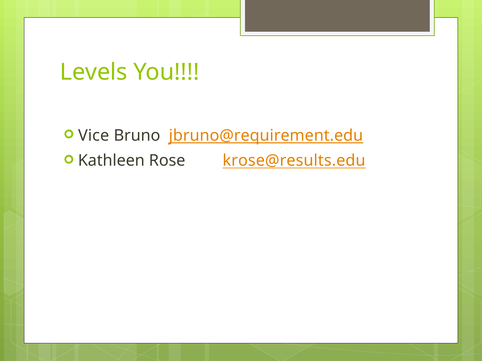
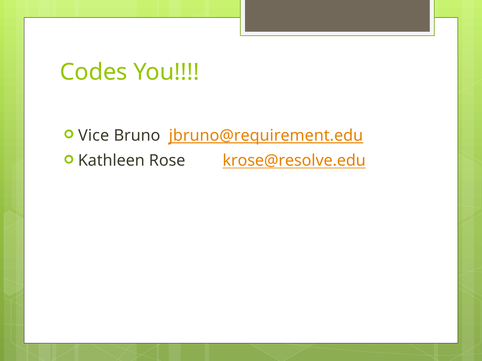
Levels: Levels -> Codes (94, 72)
krose@results.edu: krose@results.edu -> krose@resolve.edu (294, 161)
